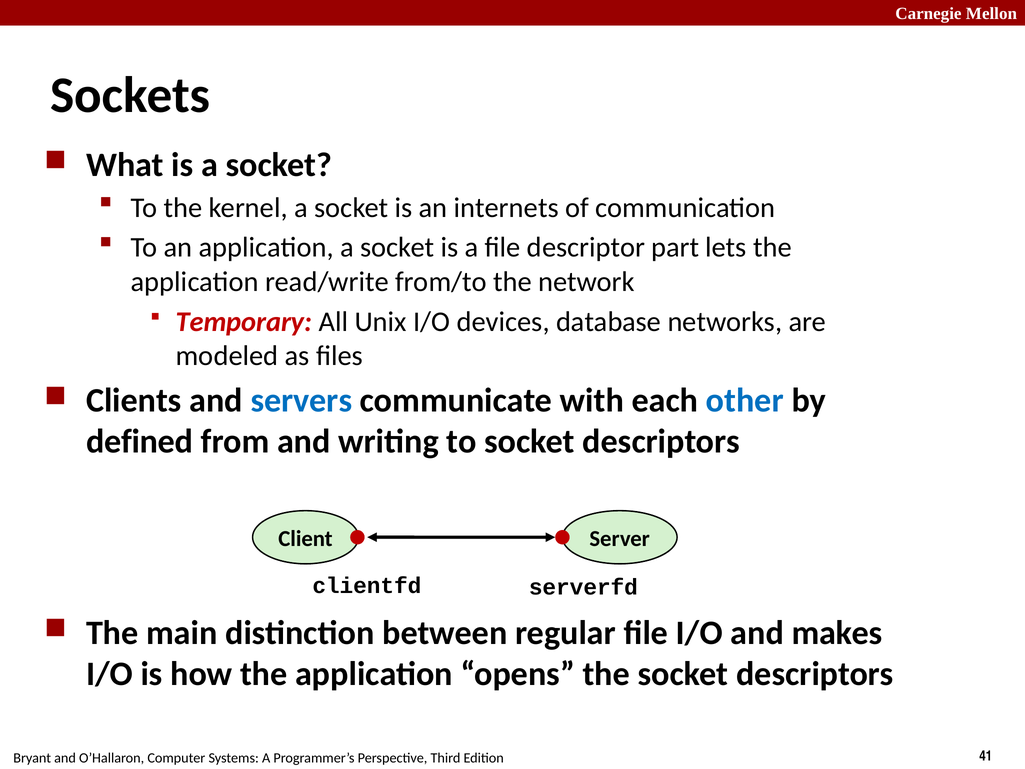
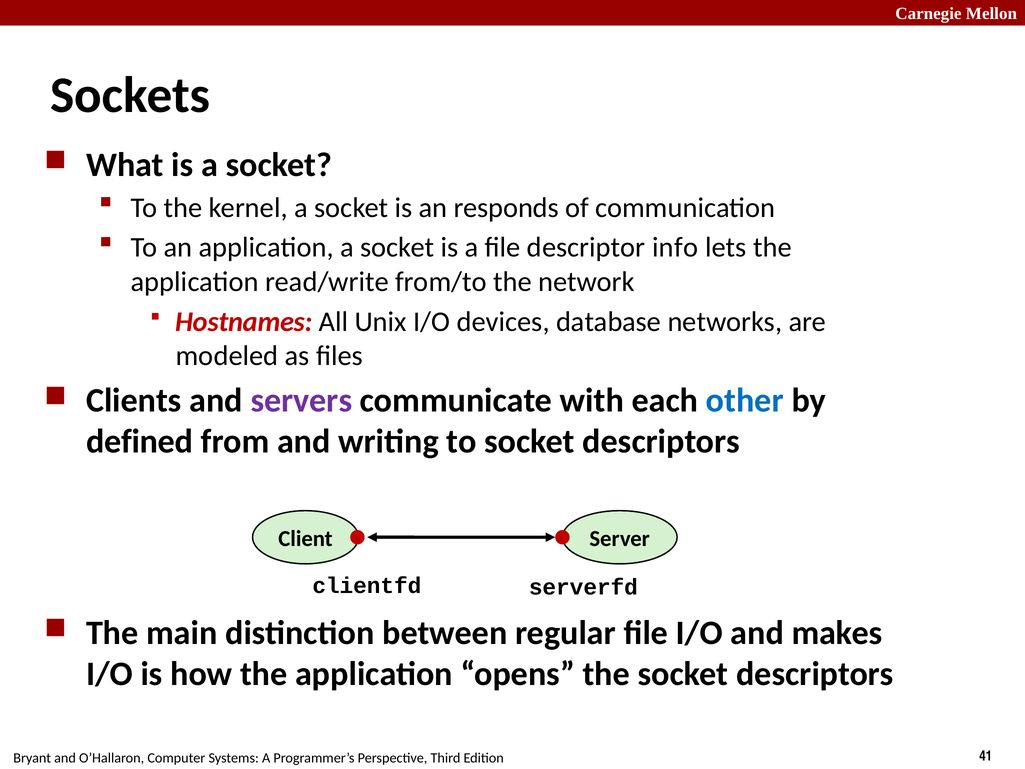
internets: internets -> responds (506, 208)
part: part -> info (675, 247)
Temporary: Temporary -> Hostnames (244, 322)
servers colour: blue -> purple (301, 400)
